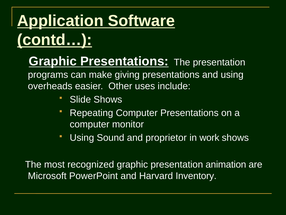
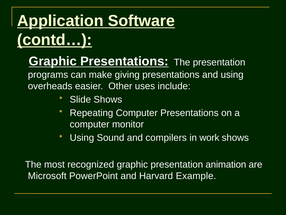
proprietor: proprietor -> compilers (166, 137)
Inventory: Inventory -> Example (196, 176)
